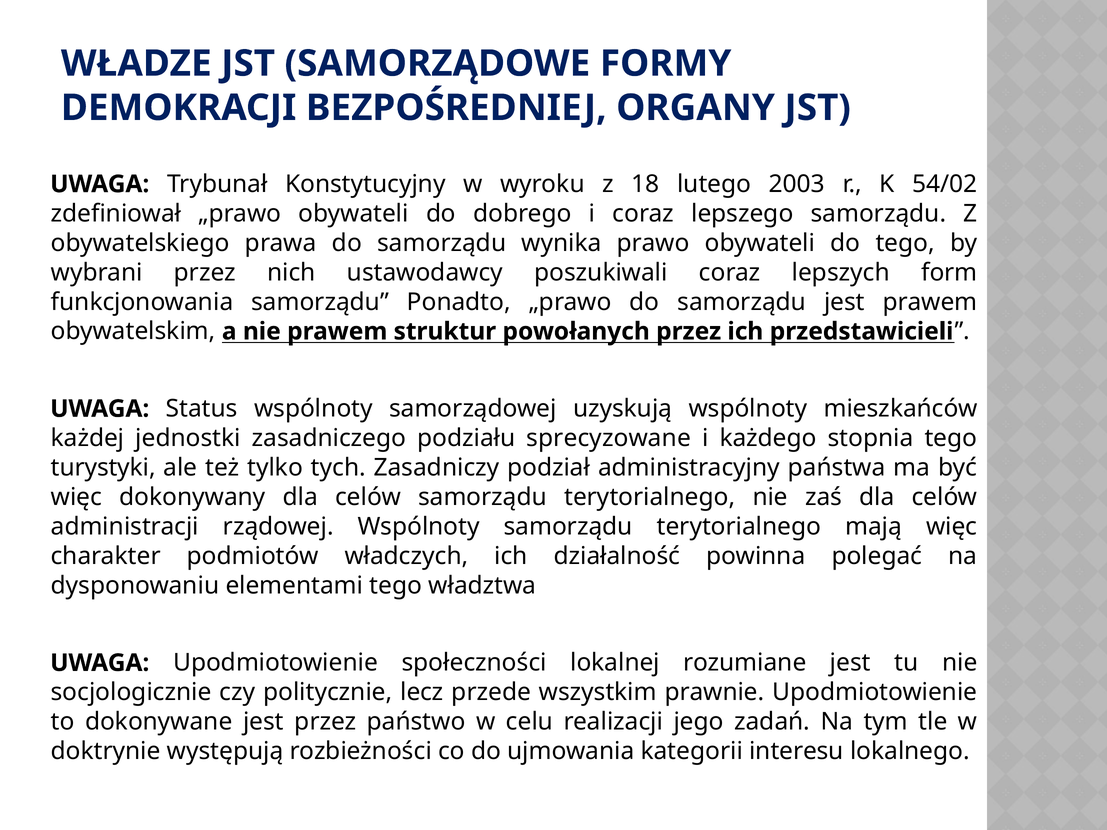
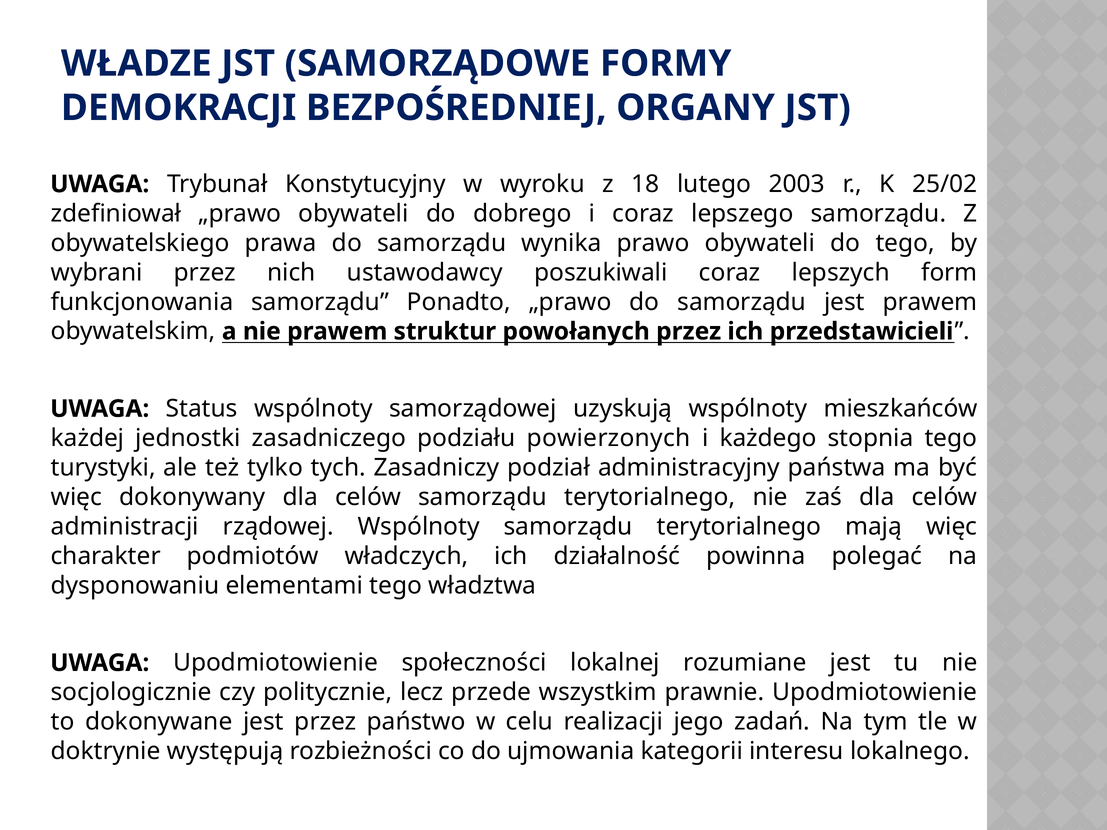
54/02: 54/02 -> 25/02 (945, 184)
sprecyzowane: sprecyzowane -> powierzonych (609, 438)
